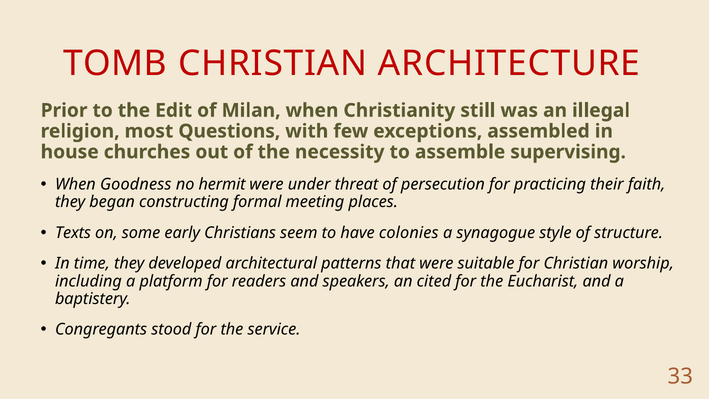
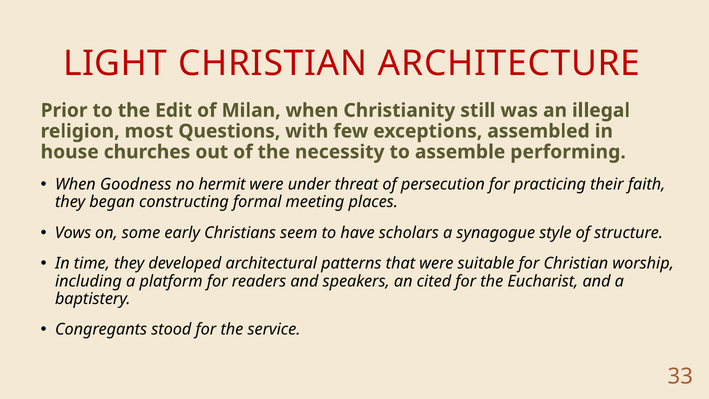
TOMB: TOMB -> LIGHT (115, 64)
supervising: supervising -> performing (568, 152)
Texts: Texts -> Vows (73, 233)
colonies: colonies -> scholars (409, 233)
